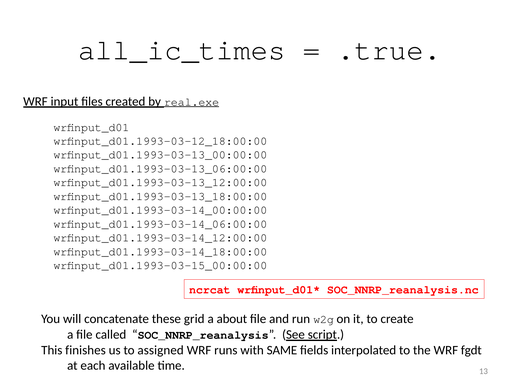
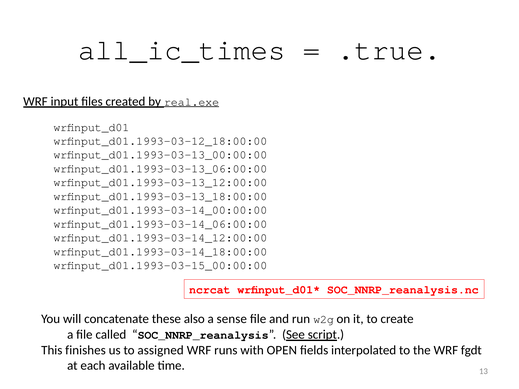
grid: grid -> also (194, 319)
about: about -> sense (232, 319)
SAME: SAME -> OPEN (282, 350)
